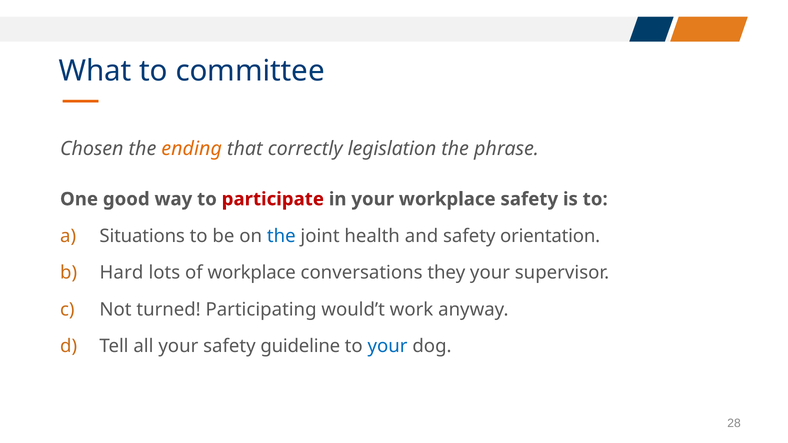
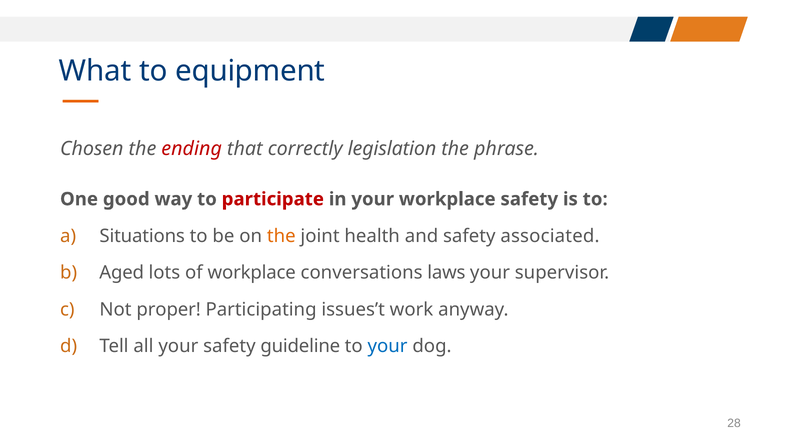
committee: committee -> equipment (250, 71)
ending colour: orange -> red (192, 149)
the colour: blue -> orange (281, 236)
orientation: orientation -> associated (550, 236)
Hard: Hard -> Aged (122, 273)
they: they -> laws (446, 273)
turned: turned -> proper (169, 310)
would’t: would’t -> issues’t (353, 310)
